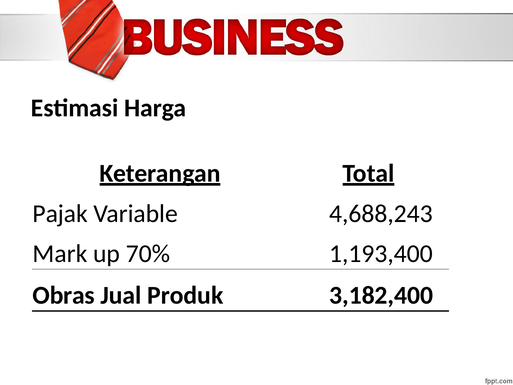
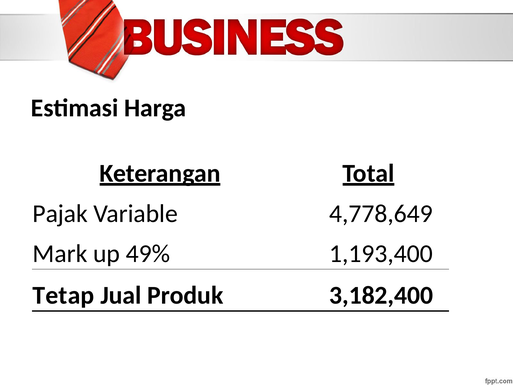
4,688,243: 4,688,243 -> 4,778,649 (381, 213)
70%: 70% -> 49% (148, 254)
Obras: Obras -> Tetap (63, 295)
